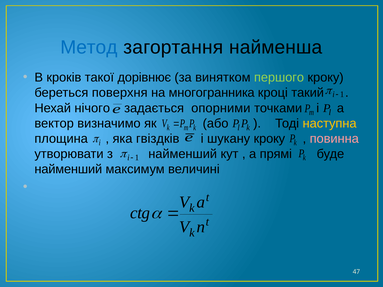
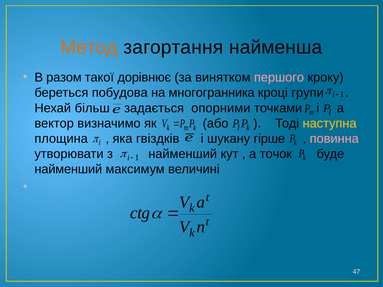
Метод colour: blue -> orange (89, 47)
кроків: кроків -> разом (64, 77)
першого colour: light green -> pink (279, 77)
поверхня: поверхня -> побудова (120, 93)
такий: такий -> групи (308, 93)
нічого: нічого -> більш (92, 108)
шукану кроку: кроку -> гірше (269, 139)
прямі: прямі -> точок (276, 154)
